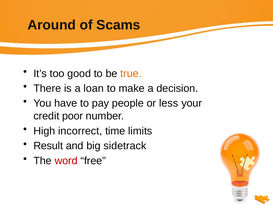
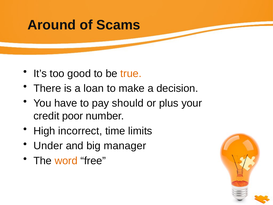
people: people -> should (128, 103)
less: less -> plus (169, 103)
Result: Result -> Under (48, 146)
sidetrack: sidetrack -> manager (125, 146)
word colour: red -> orange (66, 161)
